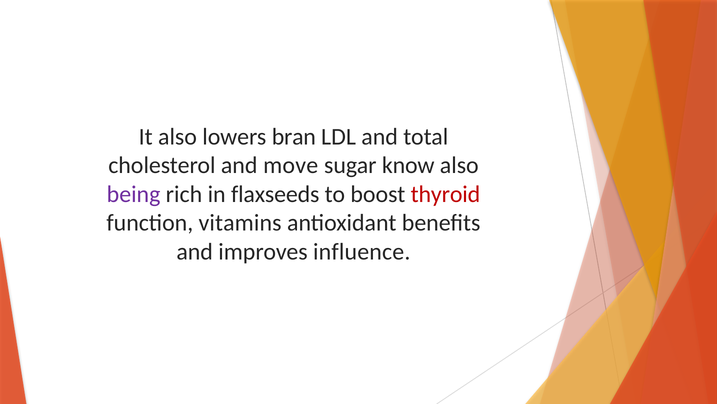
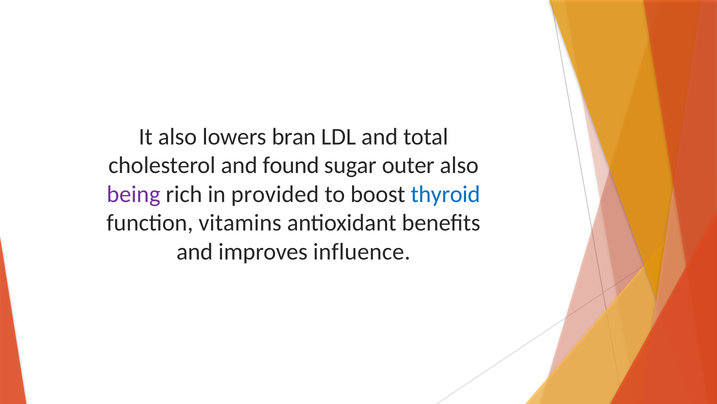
move: move -> found (291, 165)
know: know -> outer (408, 165)
flaxseeds: flaxseeds -> provided (275, 194)
thyroid colour: red -> blue (445, 194)
